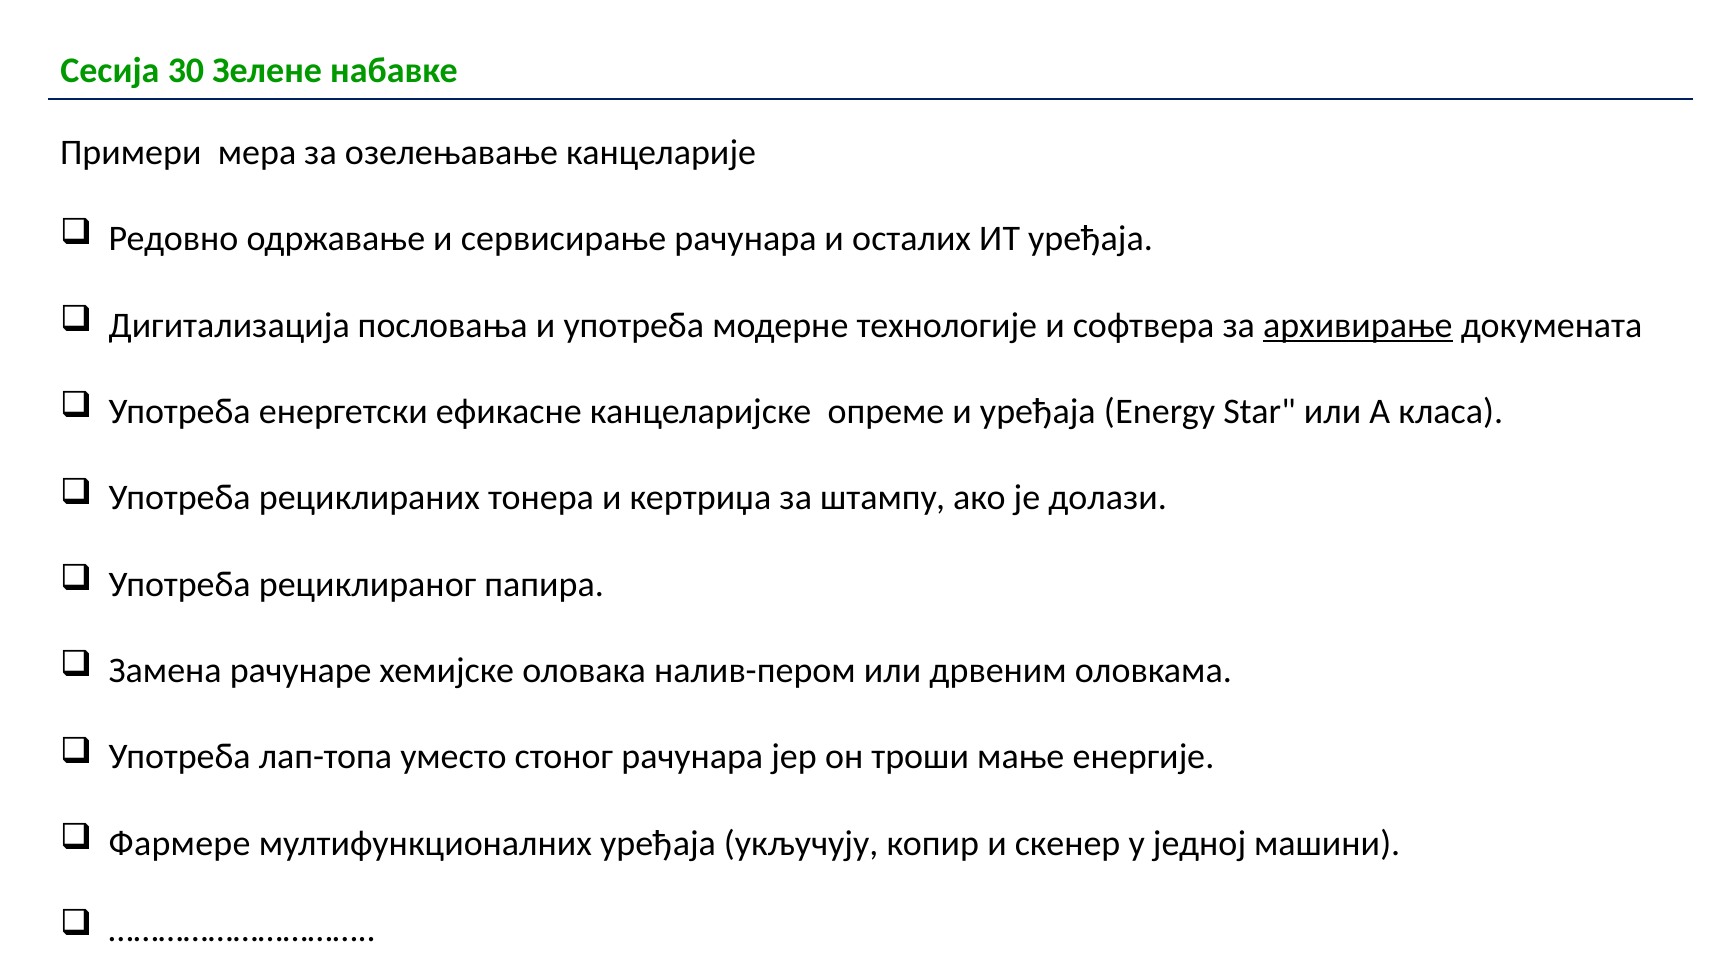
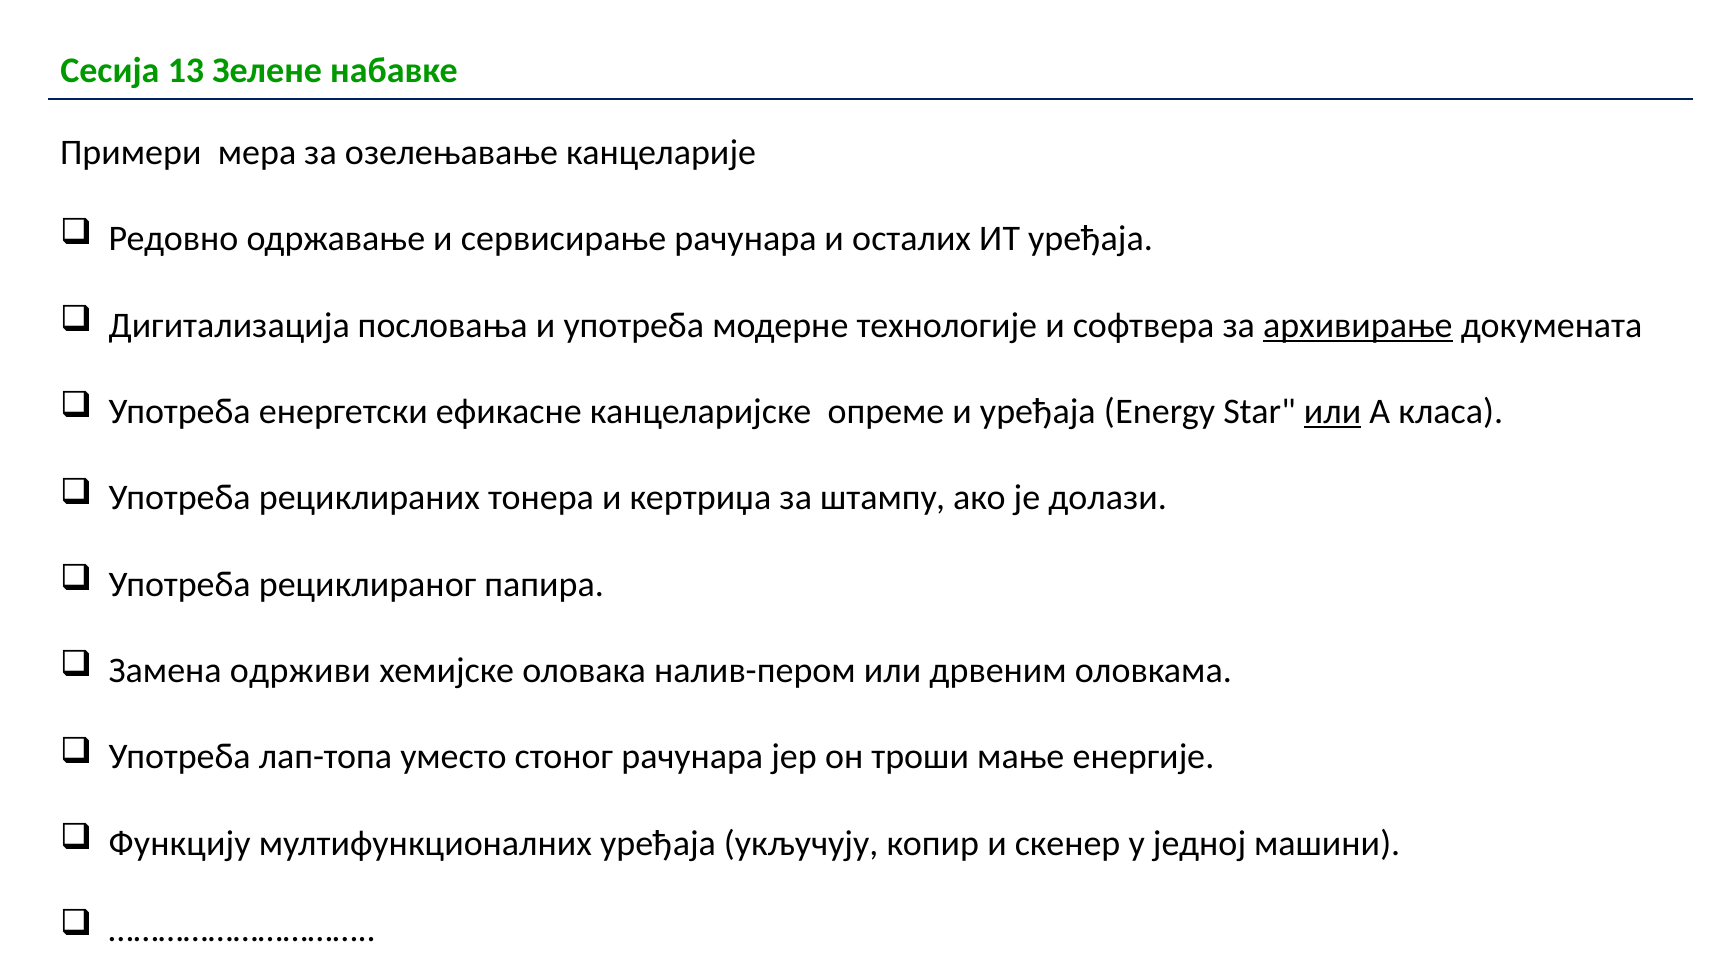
30: 30 -> 13 (186, 71)
или underline: none -> present (1333, 412)
рачунаре: рачунаре -> одрживи (300, 671)
Фармере: Фармере -> Функцију (180, 844)
